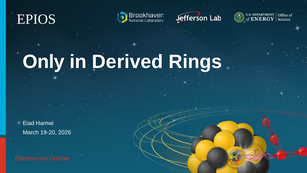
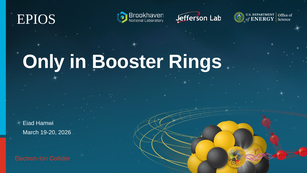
Derived: Derived -> Booster (128, 62)
